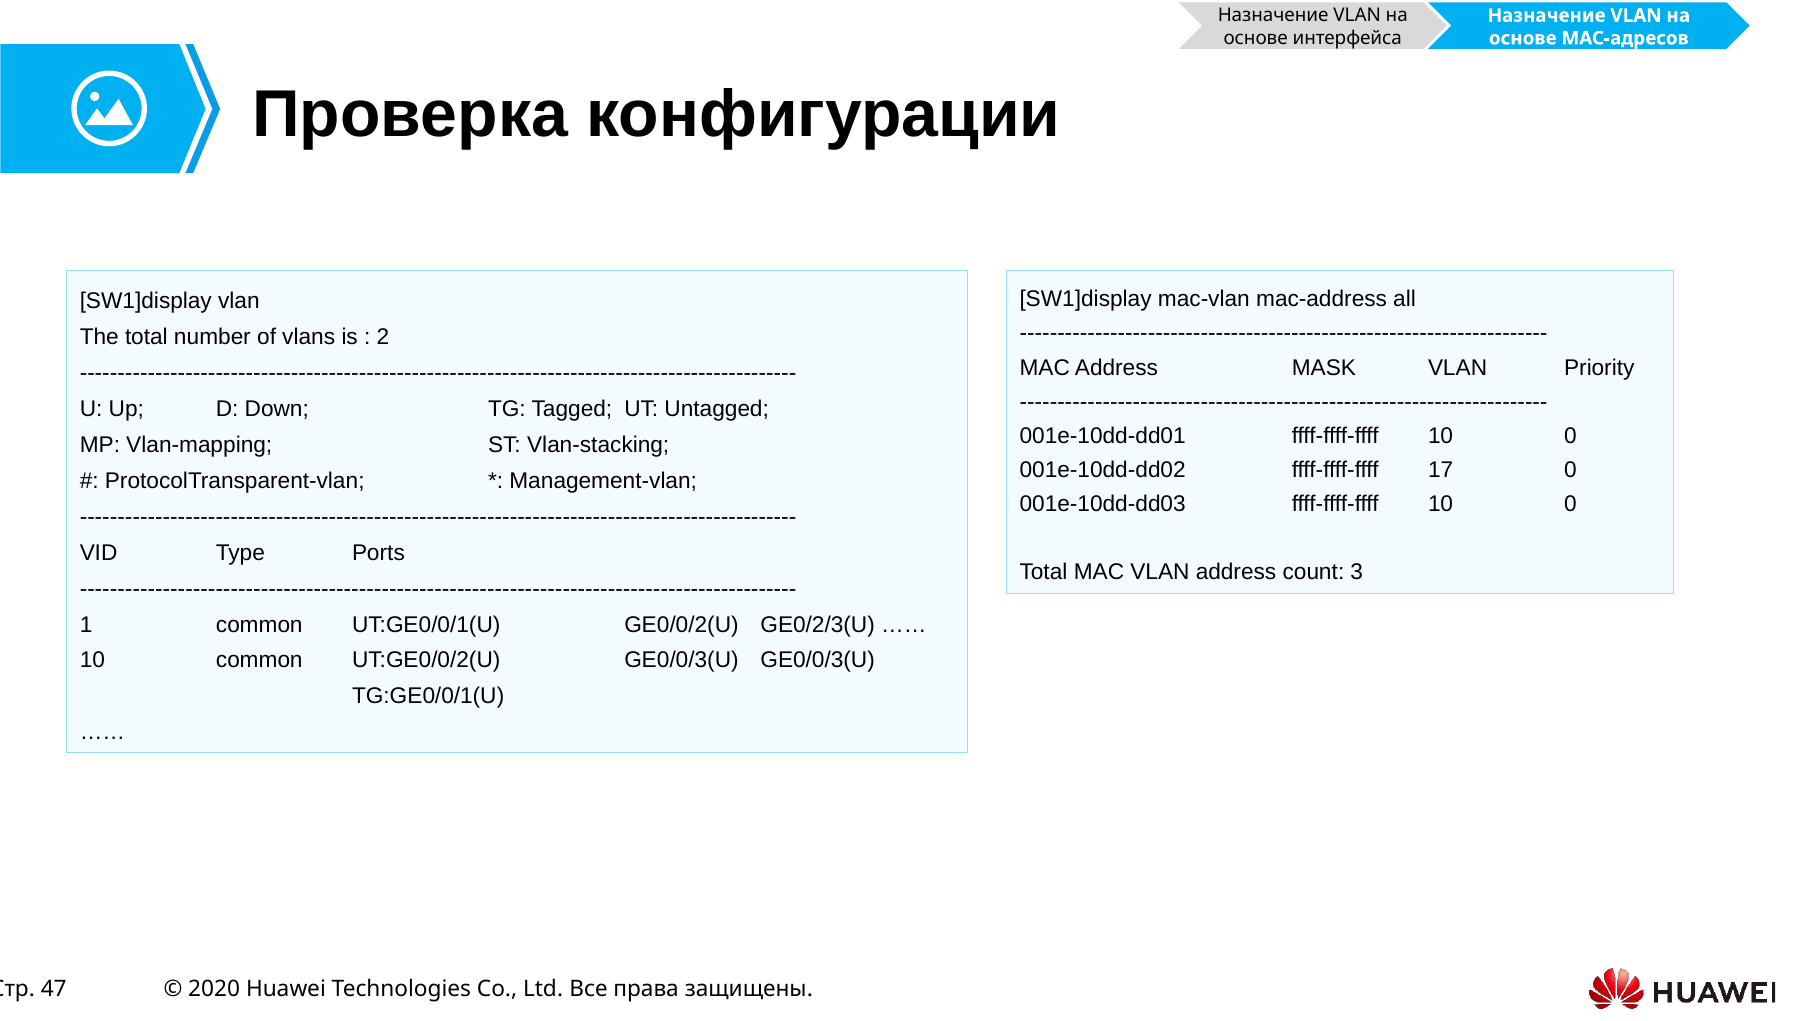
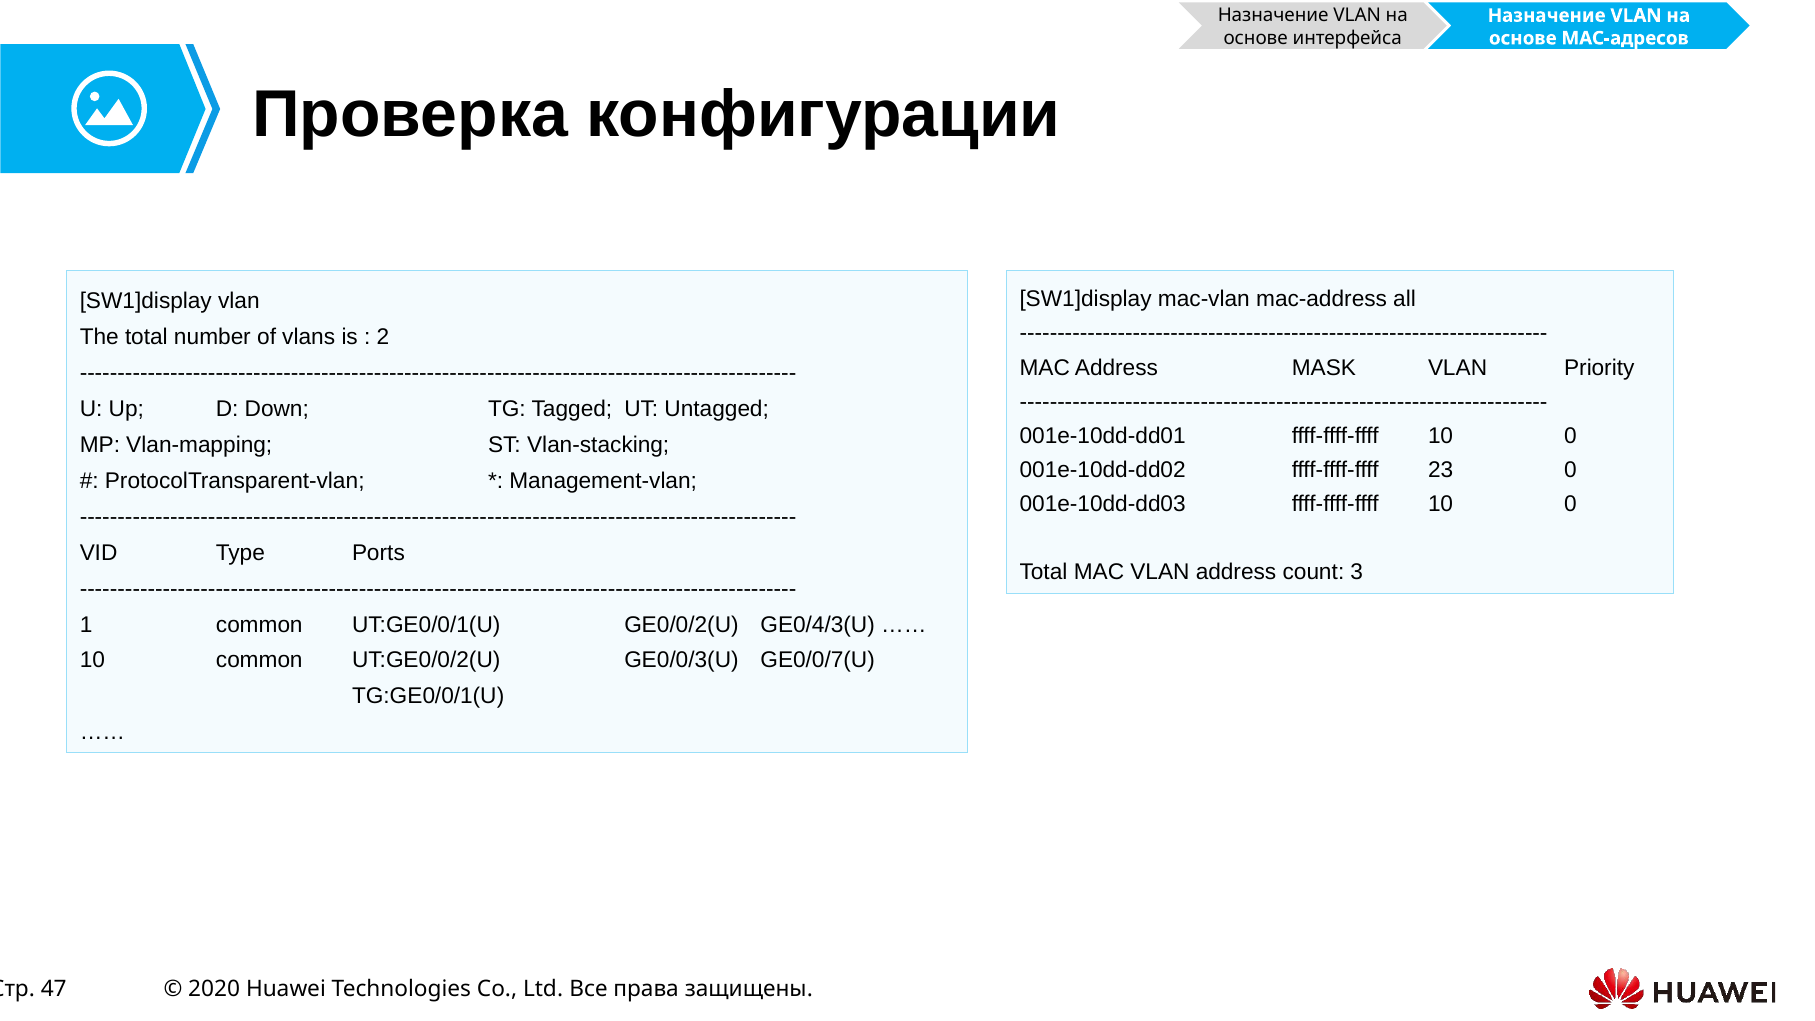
17: 17 -> 23 (1441, 470)
GE0/2/3(U: GE0/2/3(U -> GE0/4/3(U (818, 624)
GE0/0/3(U GE0/0/3(U: GE0/0/3(U -> GE0/0/7(U (818, 660)
